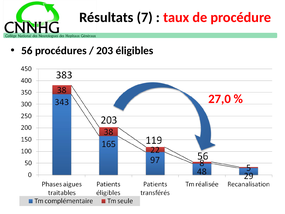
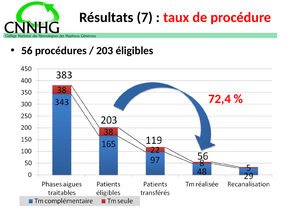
27,0: 27,0 -> 72,4 (220, 99)
